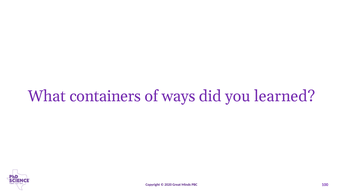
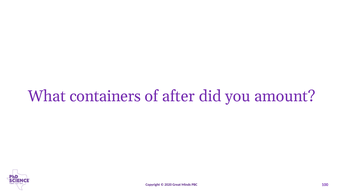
ways: ways -> after (178, 96)
learned: learned -> amount (285, 96)
